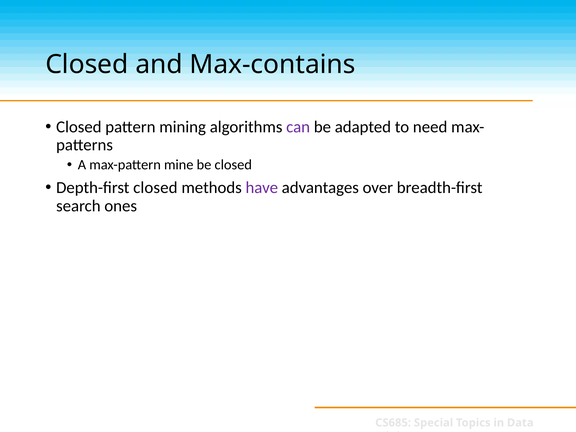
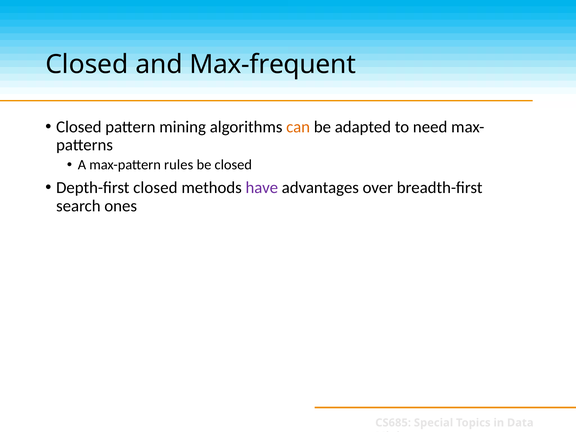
Max-contains: Max-contains -> Max-frequent (273, 65)
can colour: purple -> orange (298, 127)
mine: mine -> rules (179, 165)
